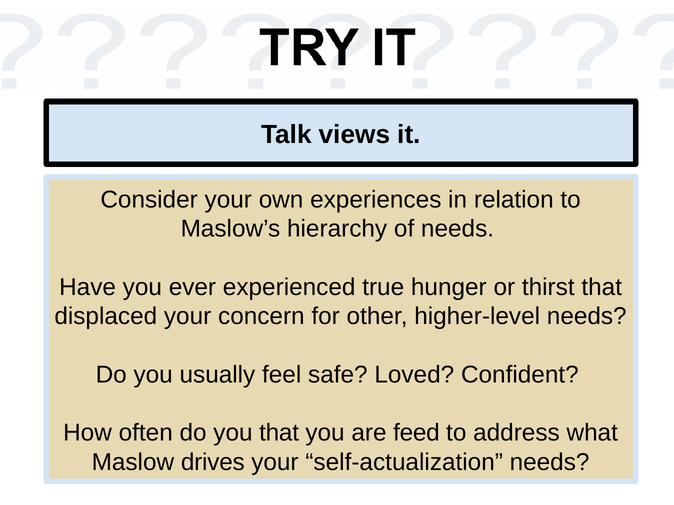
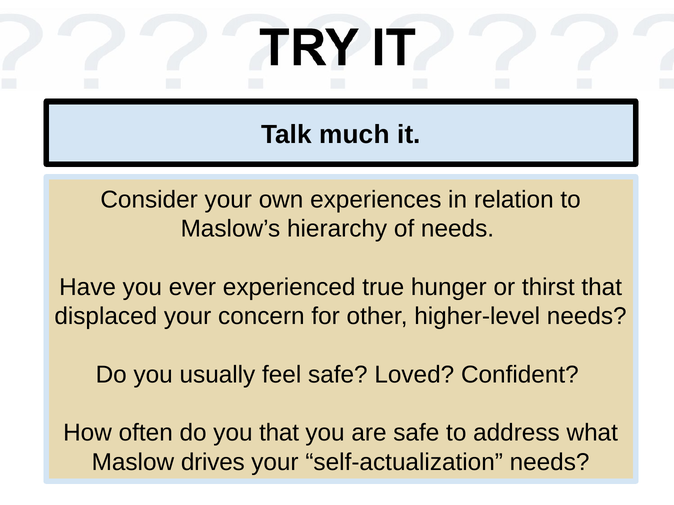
views: views -> much (354, 135)
are feed: feed -> safe (416, 433)
